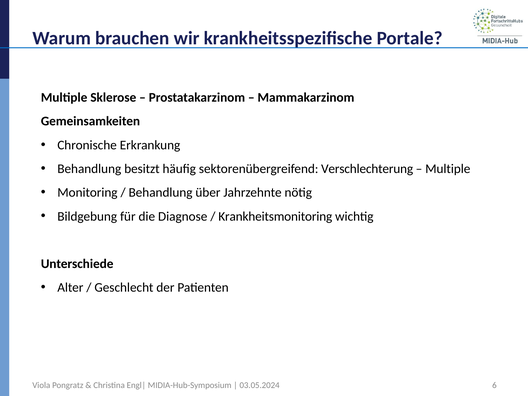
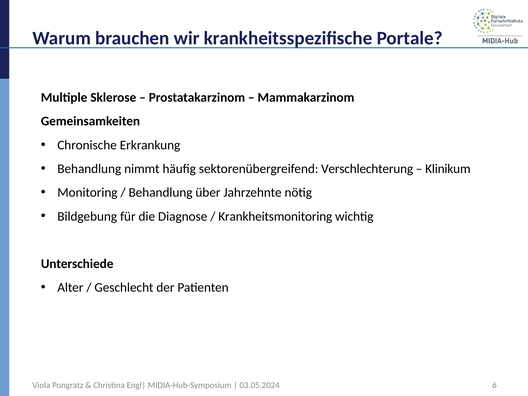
besitzt: besitzt -> nimmt (142, 169)
Multiple: Multiple -> Klinikum (448, 169)
